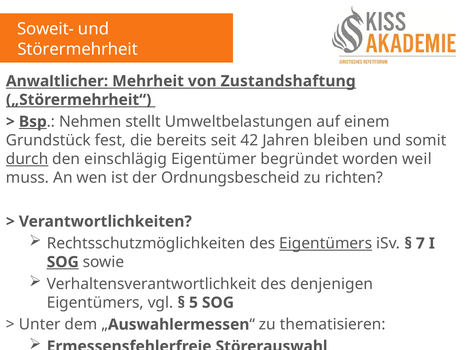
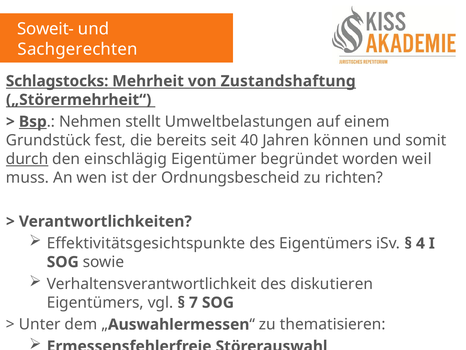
Störermehrheit: Störermehrheit -> Sachgerechten (78, 49)
Ferner: Ferner -> Setzen (63, 69)
Anwaltlicher: Anwaltlicher -> Schlagstocks (57, 81)
42: 42 -> 40 (249, 140)
bleiben: bleiben -> können (341, 140)
Rechtsschutzmöglichkeiten: Rechtsschutzmöglichkeiten -> Effektivitätsgesichtspunkte (146, 243)
Eigentümers underline: present -> none (326, 243)
7: 7 -> 4 (420, 243)
SOG underline: present -> none (63, 262)
denjenigen: denjenigen -> diskutieren (332, 284)
5: 5 -> 7 (193, 302)
